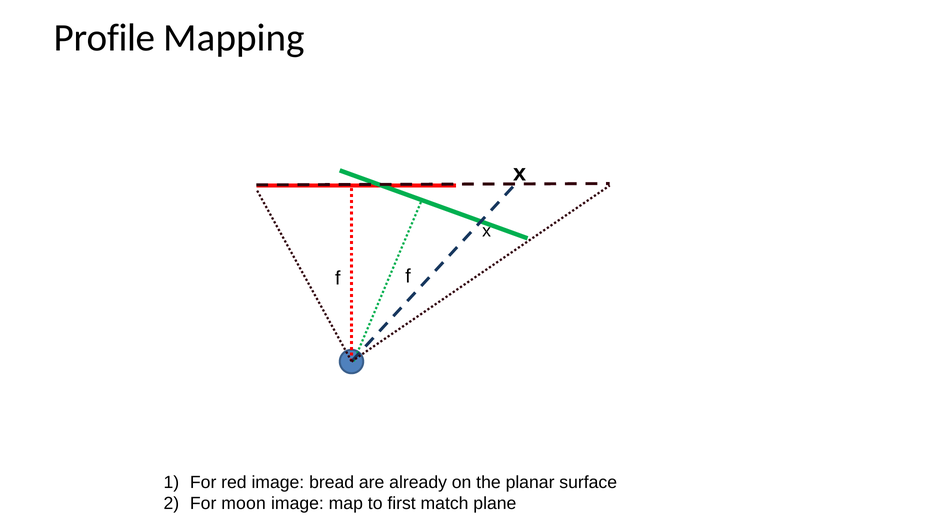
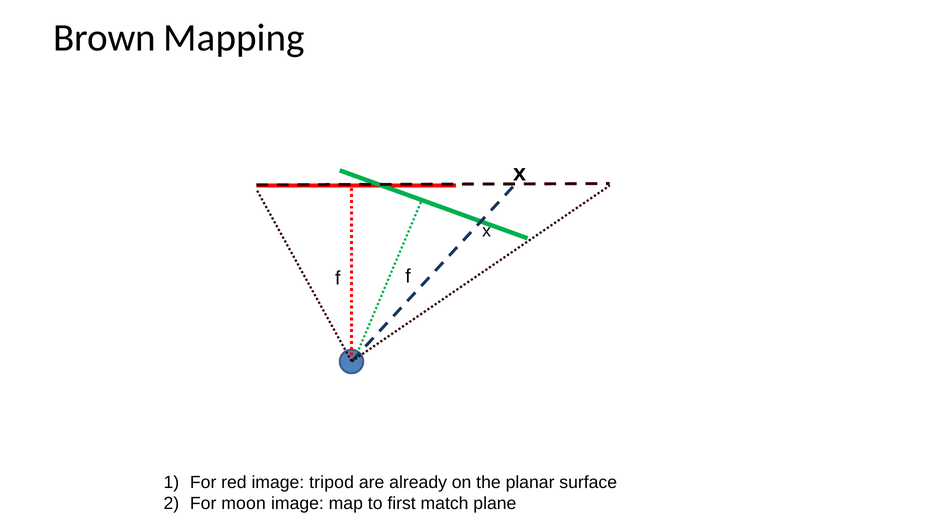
Profile: Profile -> Brown (105, 38)
bread: bread -> tripod (332, 482)
